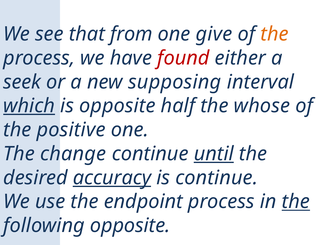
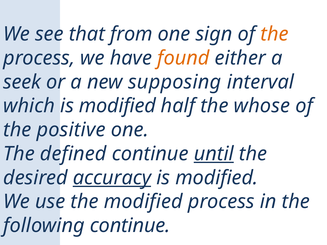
give: give -> sign (214, 34)
found colour: red -> orange (183, 58)
which underline: present -> none (29, 106)
opposite: opposite -> modified (117, 106)
change: change -> defined (73, 154)
continue: continue -> modified (217, 178)
the endpoint: endpoint -> modified (143, 202)
the underline: present -> none (296, 202)
following opposite: opposite -> continue (130, 226)
